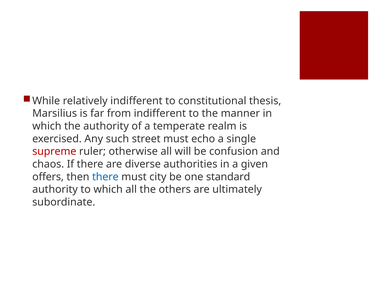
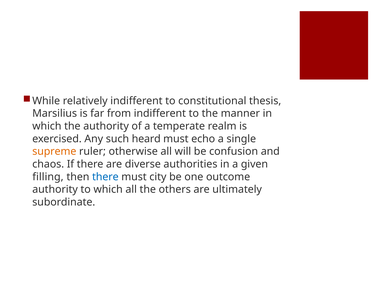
street: street -> heard (146, 139)
supreme colour: red -> orange (54, 151)
offers: offers -> filling (48, 177)
standard: standard -> outcome (228, 177)
